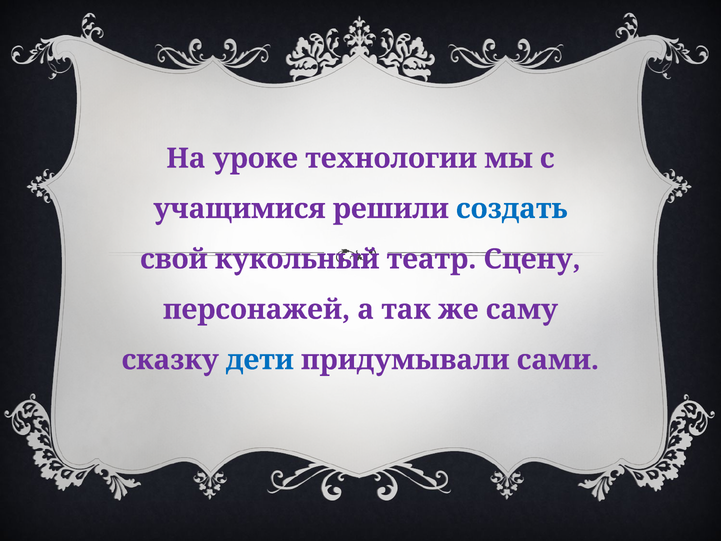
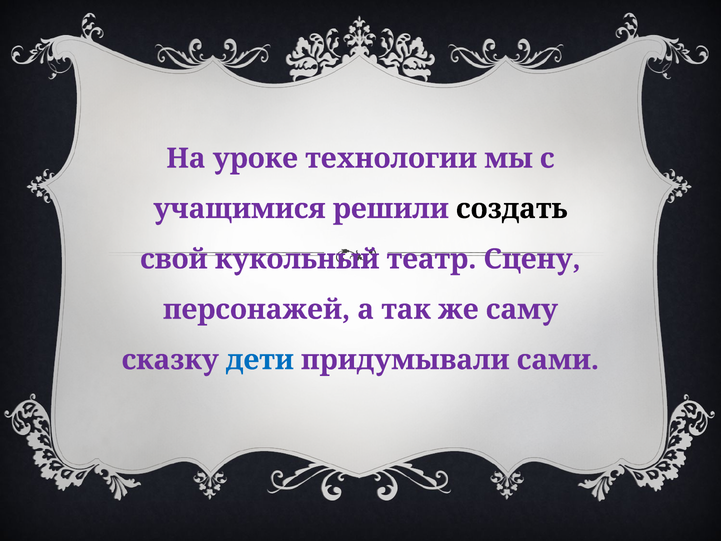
создать colour: blue -> black (512, 209)
